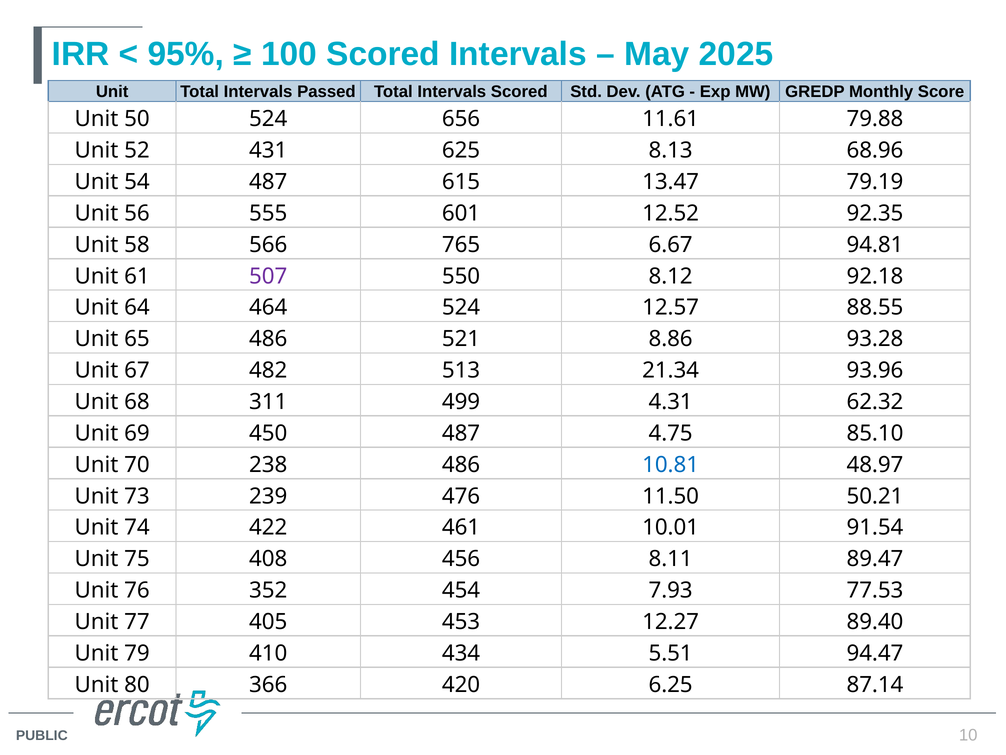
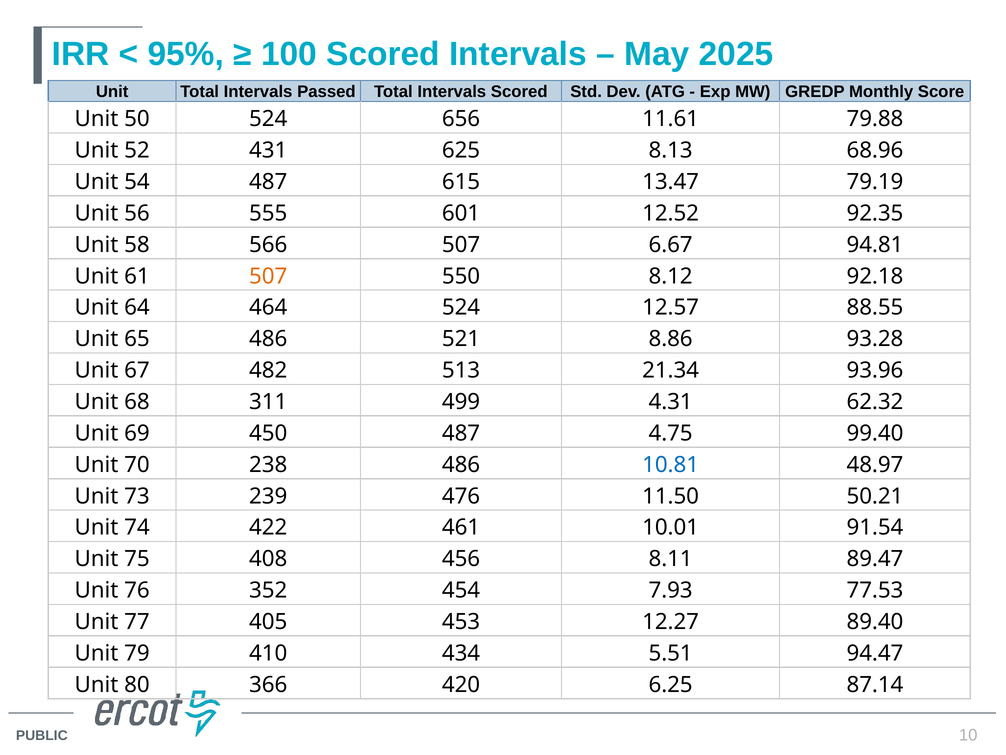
566 765: 765 -> 507 (461, 245)
507 colour: purple -> orange (268, 276)
85.10: 85.10 -> 99.40 (875, 433)
